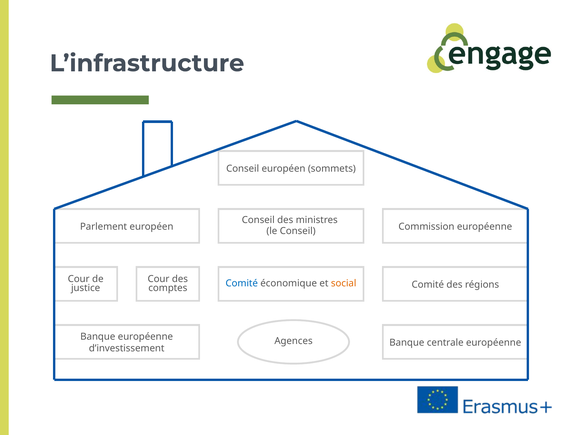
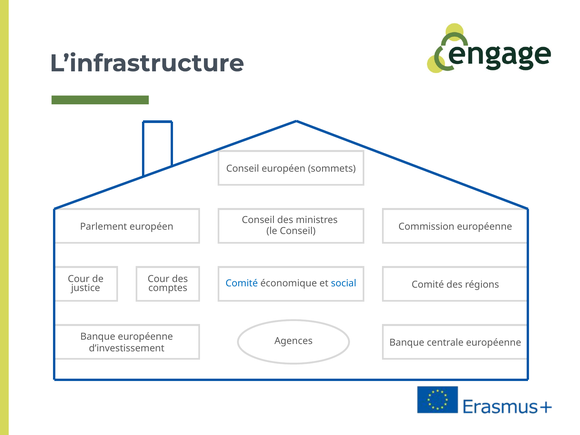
social colour: orange -> blue (344, 283)
